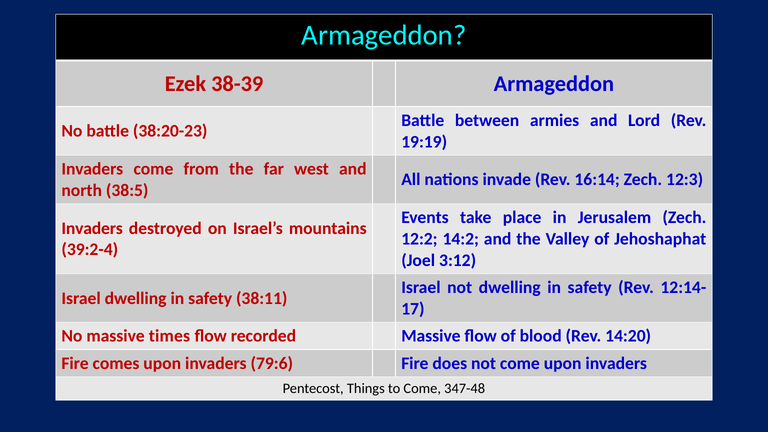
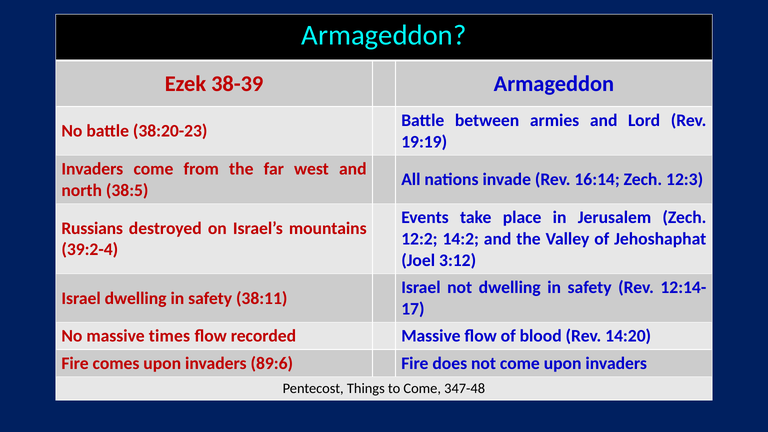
Invaders: Invaders -> Russians (92, 228)
79:6: 79:6 -> 89:6 (272, 363)
